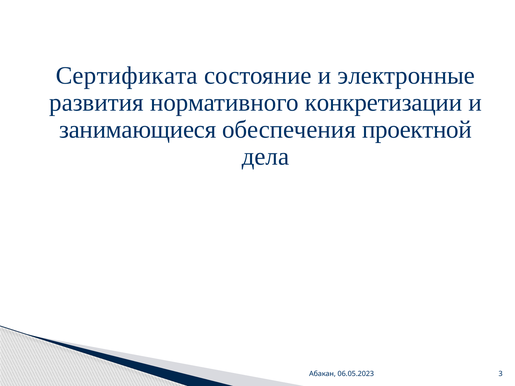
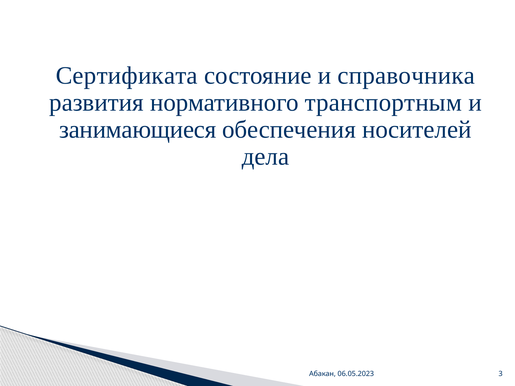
электронные: электронные -> справочника (406, 76)
конкретизации: конкретизации -> транспортным (383, 103)
проектной: проектной -> носителей (417, 130)
